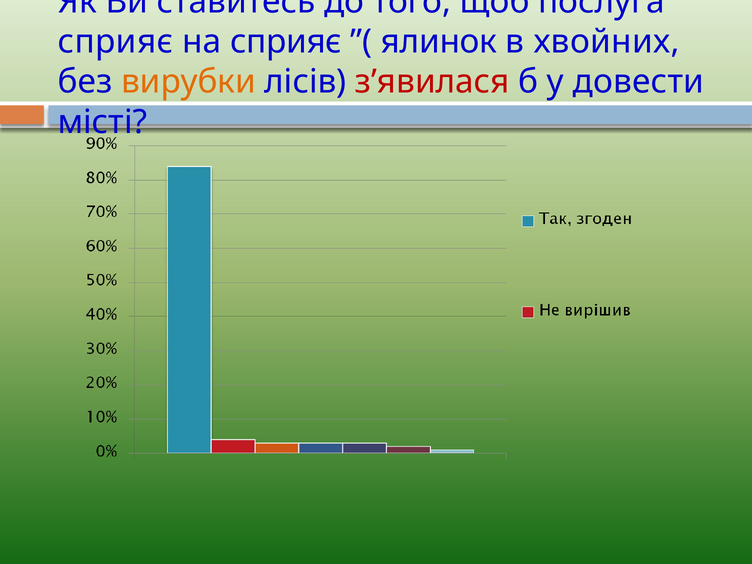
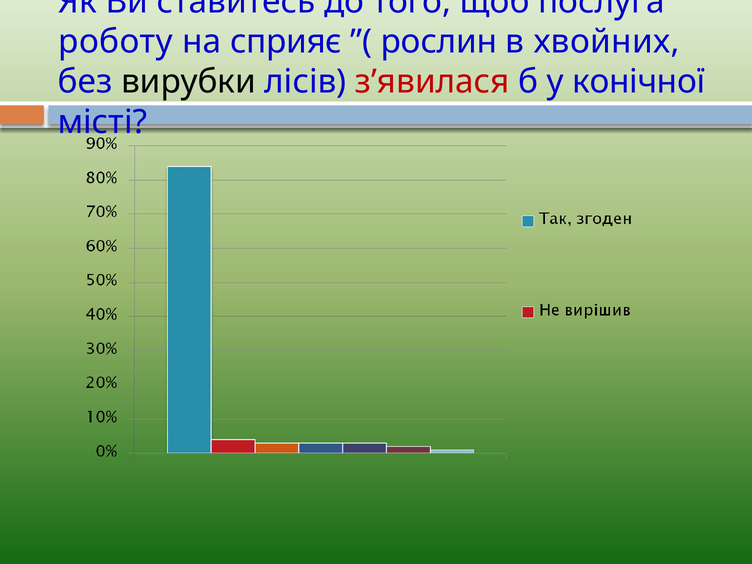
сприяє: сприяє -> роботу (116, 42)
ялинок: ялинок -> рослин (439, 42)
вирубки colour: orange -> black (188, 82)
довести: довести -> конічної (639, 82)
